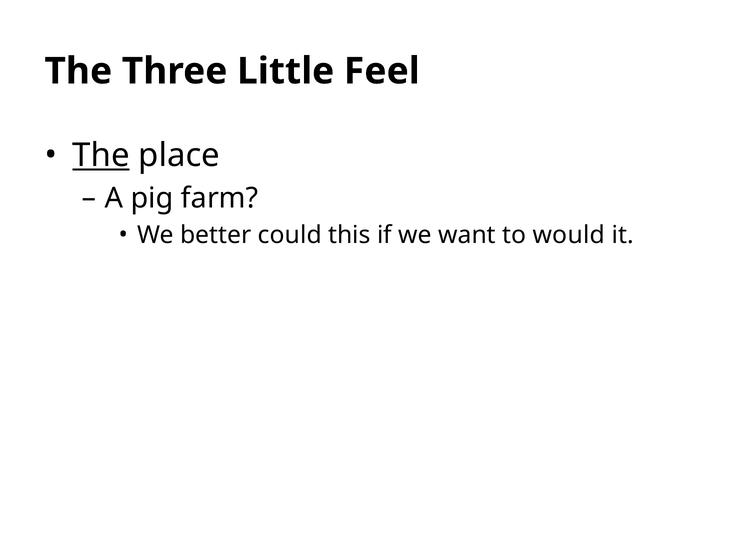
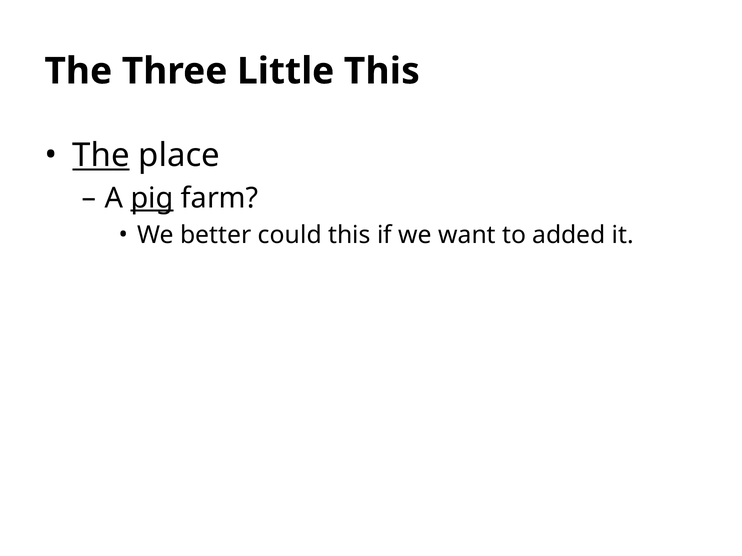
Little Feel: Feel -> This (382, 71)
pig underline: none -> present (152, 198)
would: would -> added (569, 235)
